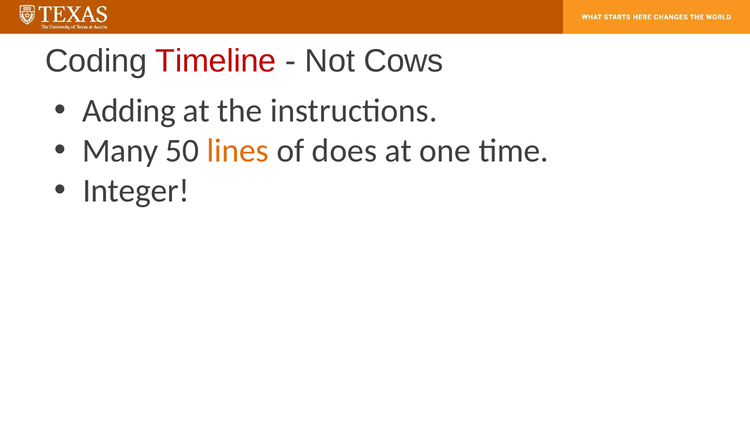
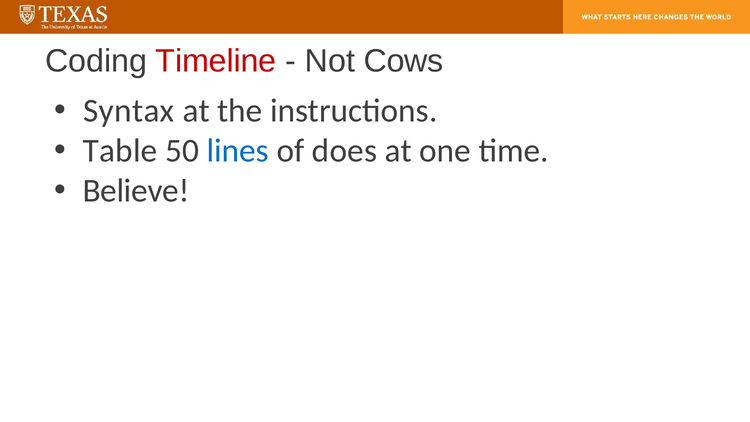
Adding: Adding -> Syntax (129, 111)
Many: Many -> Table (120, 151)
lines colour: orange -> blue (238, 151)
Integer: Integer -> Believe (136, 191)
